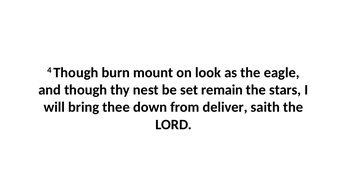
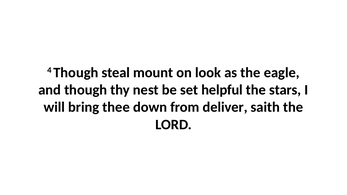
burn: burn -> steal (116, 73)
remain: remain -> helpful (222, 90)
